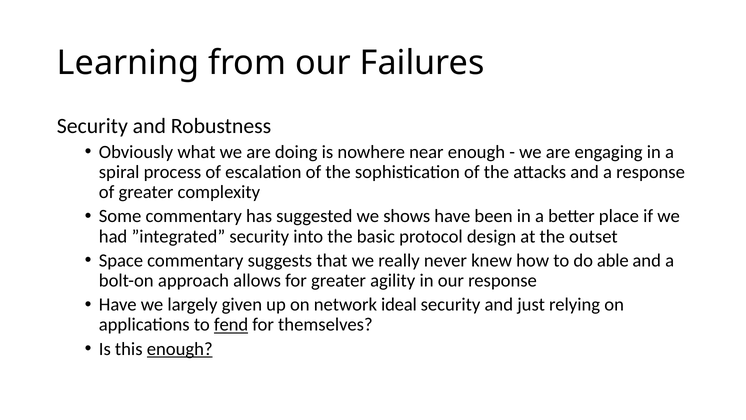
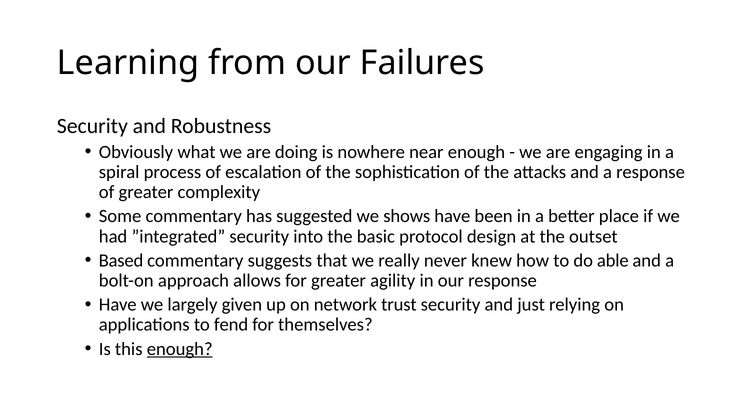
Space: Space -> Based (121, 260)
ideal: ideal -> trust (399, 304)
fend underline: present -> none (231, 325)
